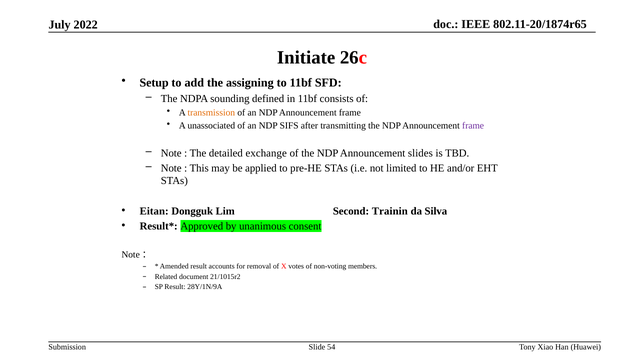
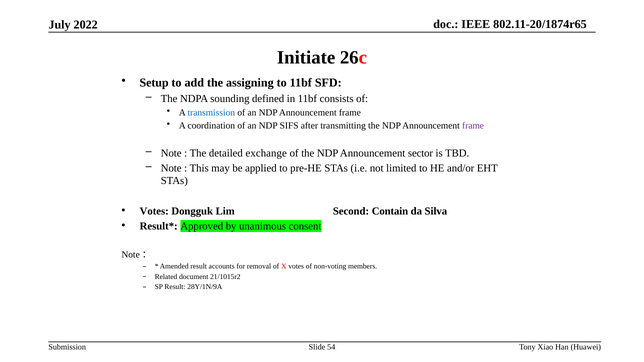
transmission colour: orange -> blue (211, 113)
unassociated: unassociated -> coordination (211, 126)
slides: slides -> sector (420, 153)
Eitan: Eitan -> Votes (154, 211)
Trainin: Trainin -> Contain (390, 211)
